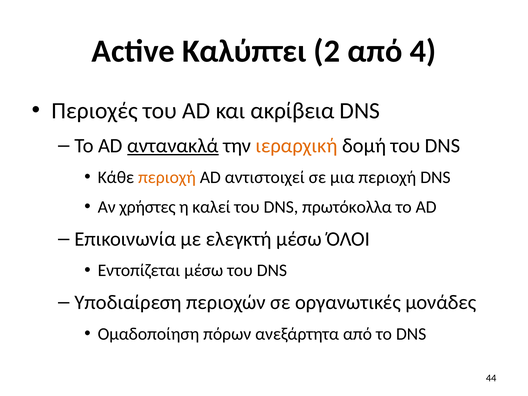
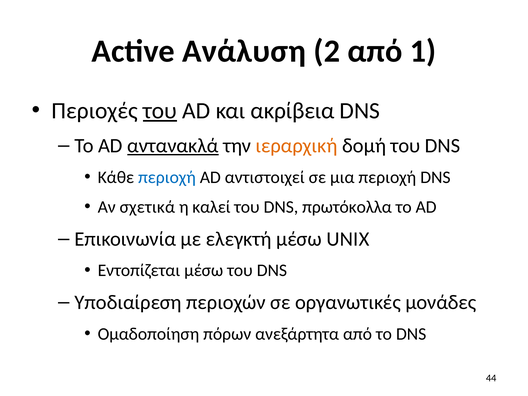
Καλύπτει: Καλύπτει -> Ανάλυση (244, 51)
4: 4 -> 1 (423, 51)
του underline: none -> present (160, 111)
περιοχή colour: orange -> blue (167, 177)
χρήστες: χρήστες -> σχετικά (147, 207)
ΌΛΟΙ: ΌΛΟΙ -> UNIX (348, 239)
